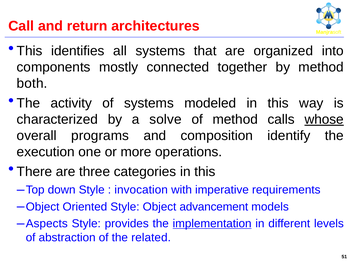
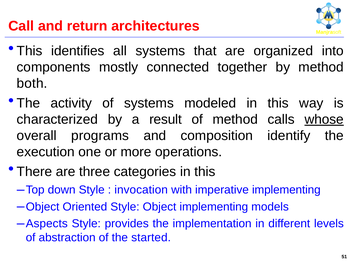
solve: solve -> result (166, 120)
imperative requirements: requirements -> implementing (286, 190)
Object advancement: advancement -> implementing (214, 207)
implementation underline: present -> none (212, 224)
related: related -> started (151, 238)
